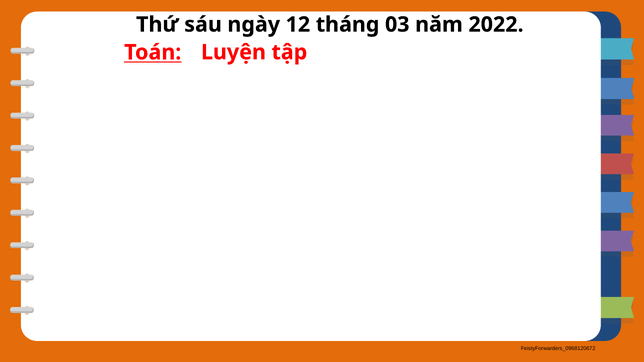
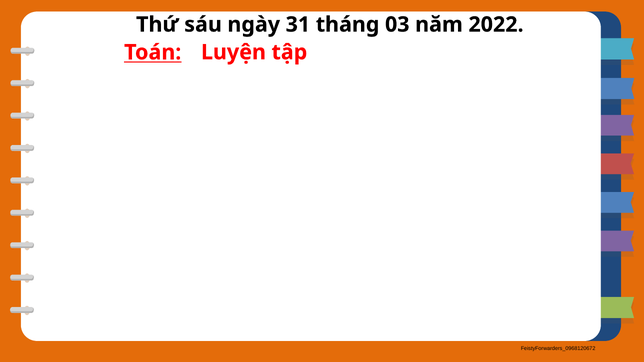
12: 12 -> 31 (298, 25)
